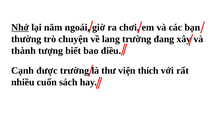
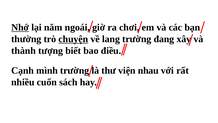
chuyện underline: none -> present (73, 39)
được: được -> mình (47, 70)
thích: thích -> nhau (148, 70)
